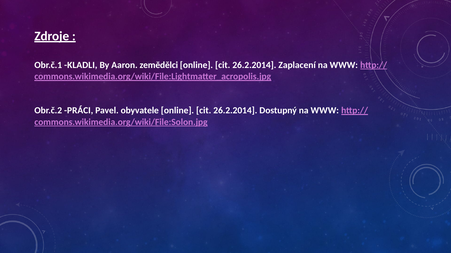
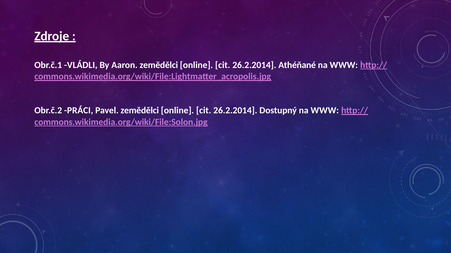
KLADLI: KLADLI -> VLÁDLI (81, 65)
Zaplacení: Zaplacení -> Athéňané (297, 65)
Pavel obyvatele: obyvatele -> zemědělci (140, 111)
